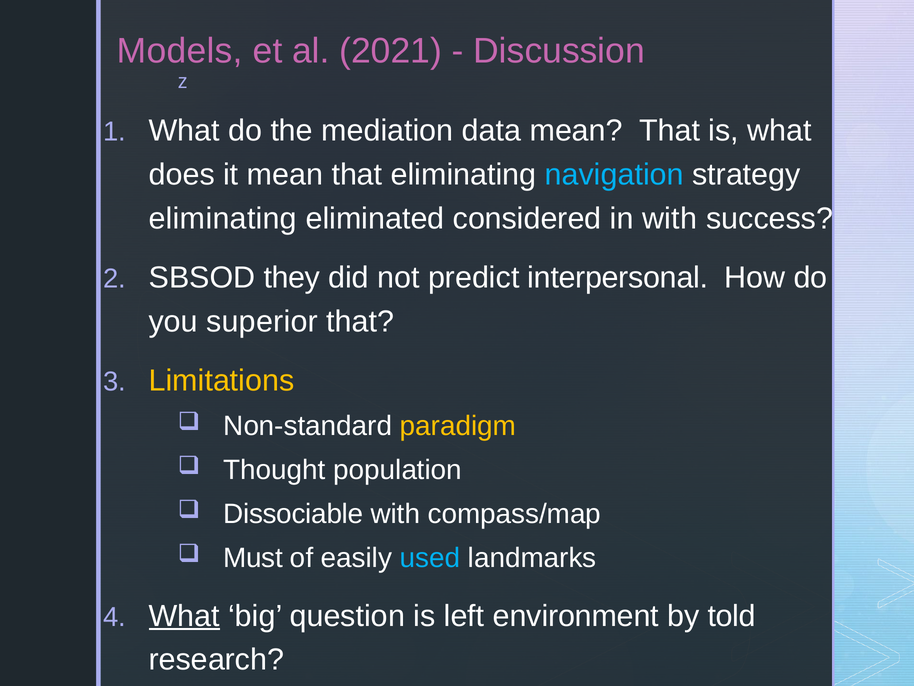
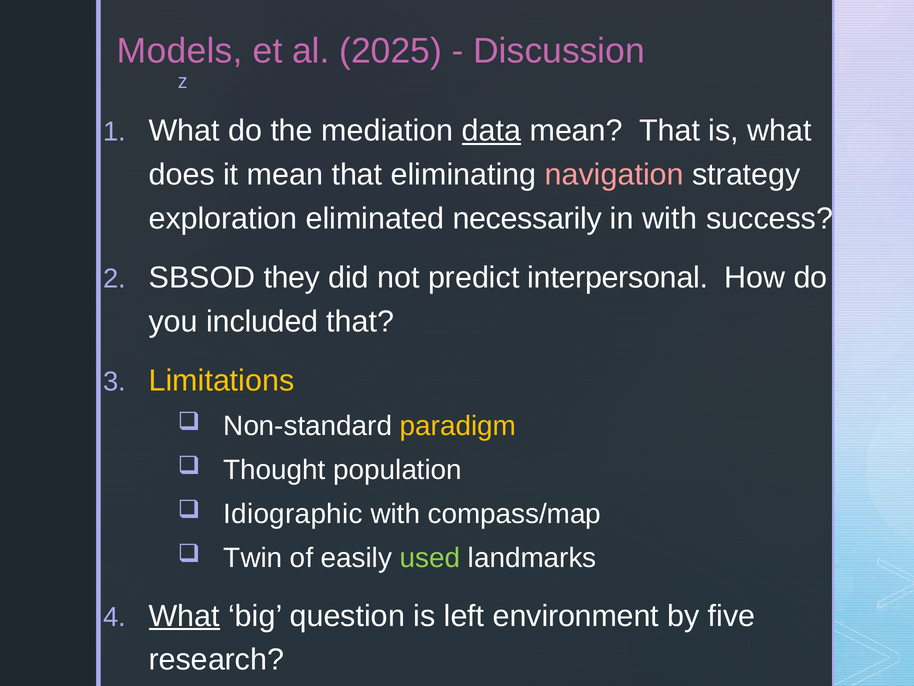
2021: 2021 -> 2025 (391, 51)
data underline: none -> present (491, 131)
navigation colour: light blue -> pink (614, 175)
eliminating: eliminating -> exploration (223, 218)
considered: considered -> necessarily (527, 218)
superior: superior -> included (262, 321)
Dissociable: Dissociable -> Idiographic (293, 514)
Must: Must -> Twin (253, 558)
used colour: light blue -> light green (430, 558)
told: told -> five (732, 616)
